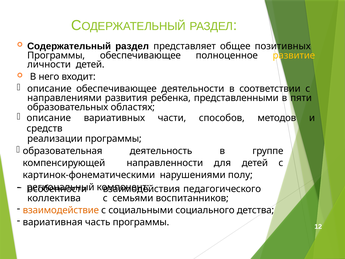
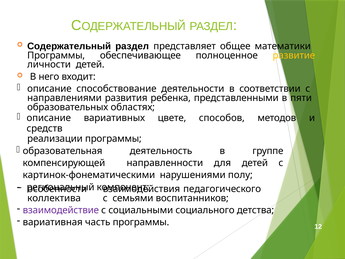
позитивных: позитивных -> математики (283, 46)
описание обеспечивающее: обеспечивающее -> способствование (116, 89)
части: части -> цвете (172, 118)
взаимодействие colour: orange -> purple (61, 210)
